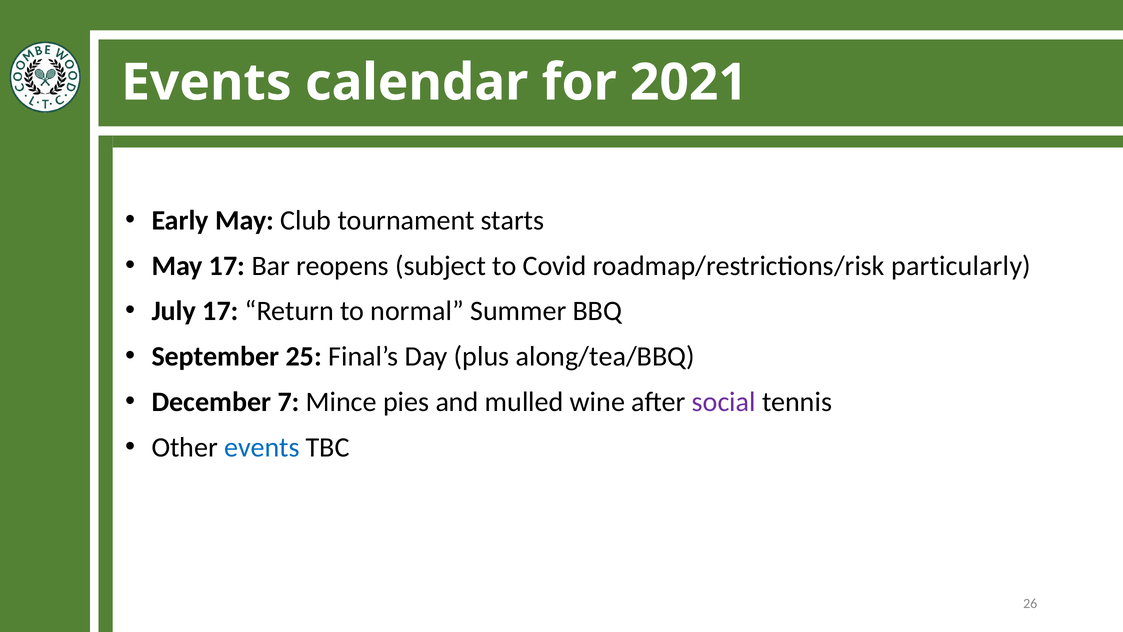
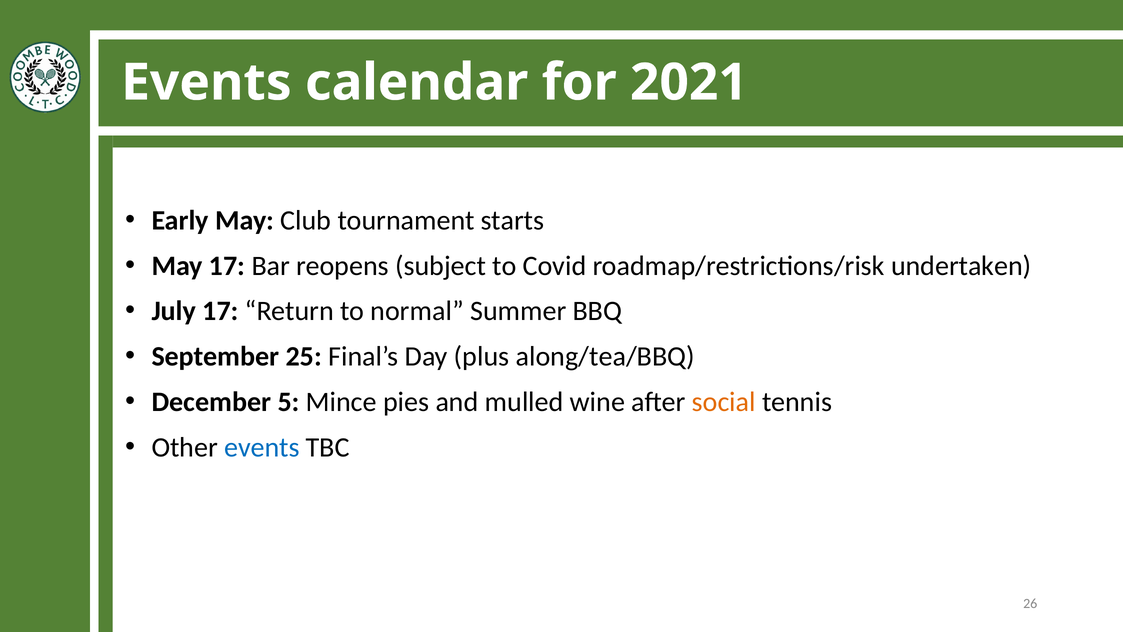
particularly: particularly -> undertaken (961, 266)
7: 7 -> 5 (289, 402)
social colour: purple -> orange (724, 402)
